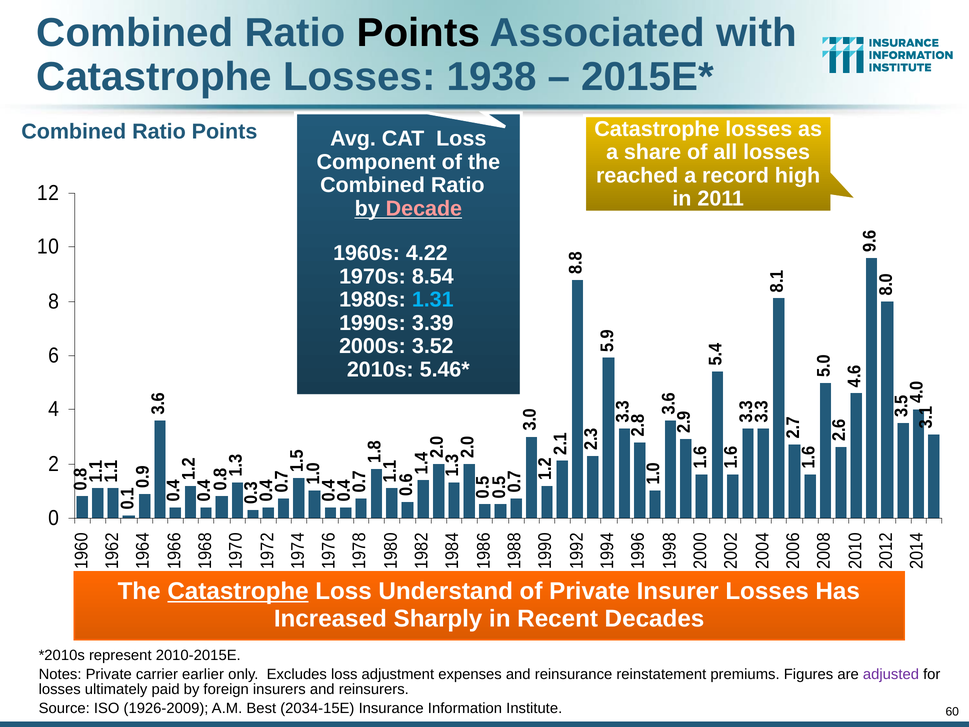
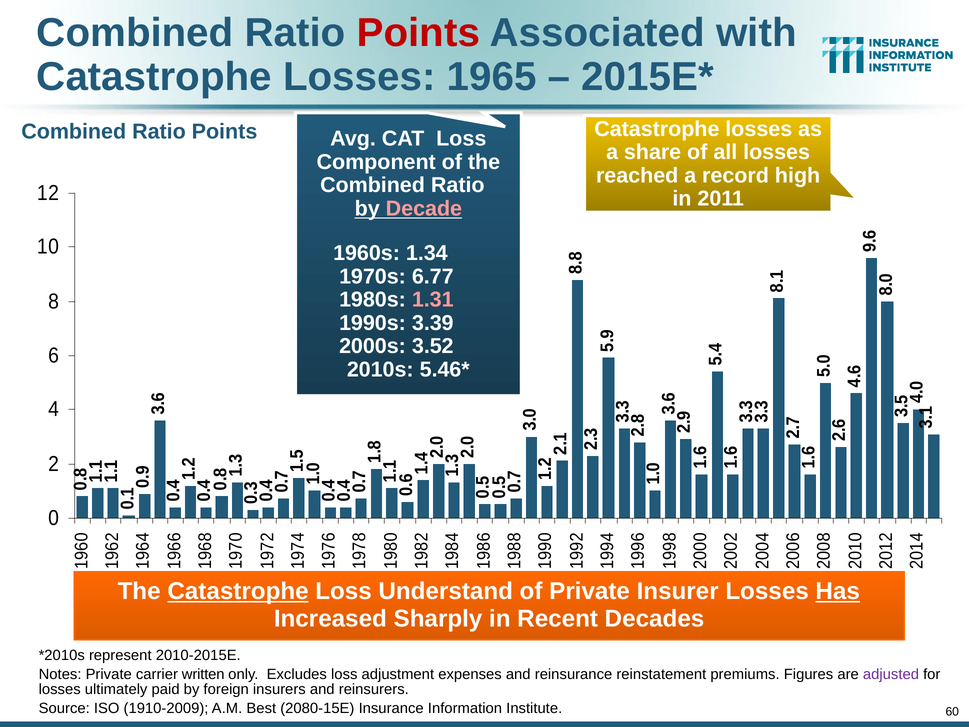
Points colour: black -> red (418, 33)
1938: 1938 -> 1965 (492, 77)
4.22: 4.22 -> 1.34 (427, 253)
8.54: 8.54 -> 6.77 (433, 276)
1.31 colour: light blue -> pink (433, 300)
Has underline: none -> present (838, 591)
earlier: earlier -> written (203, 674)
1926-2009: 1926-2009 -> 1910-2009 (166, 708)
2034-15E: 2034-15E -> 2080-15E (317, 708)
